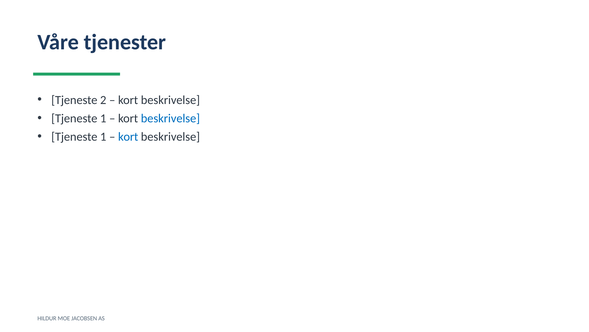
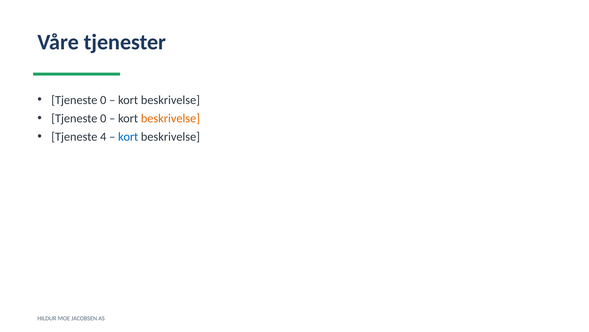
2: 2 -> 0 (103, 100)
1: 1 -> 0 (103, 118)
beskrivelse colour: blue -> orange (170, 118)
1: 1 -> 4 (103, 137)
